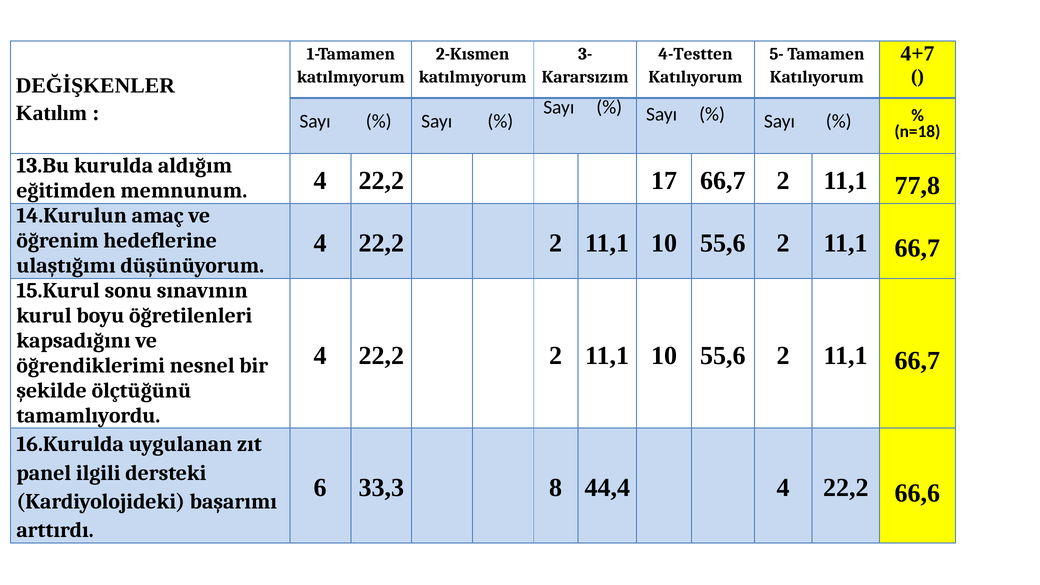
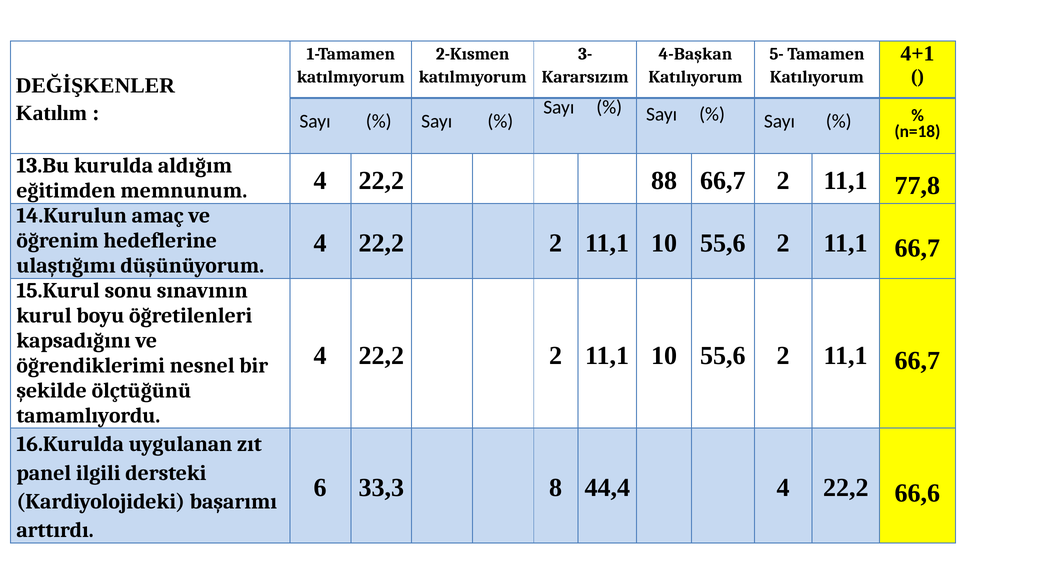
4+7: 4+7 -> 4+1 (917, 53)
4-Testten: 4-Testten -> 4-Başkan (695, 54)
17: 17 -> 88 (664, 181)
